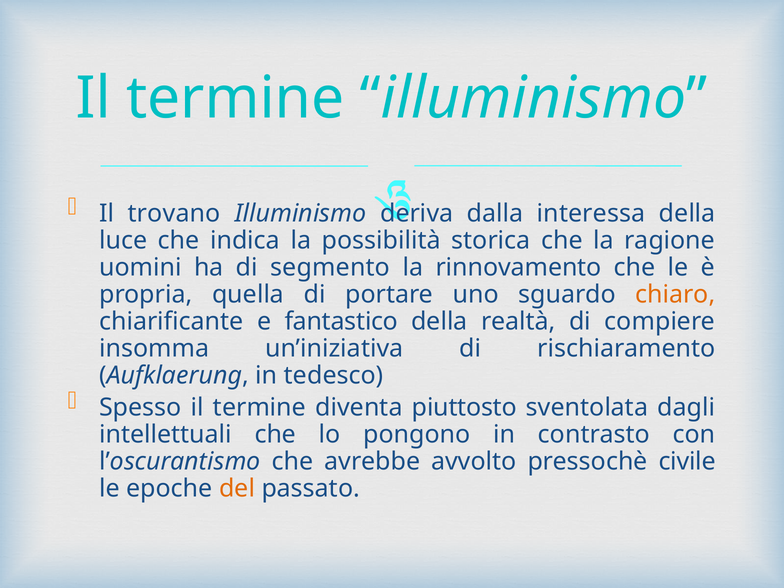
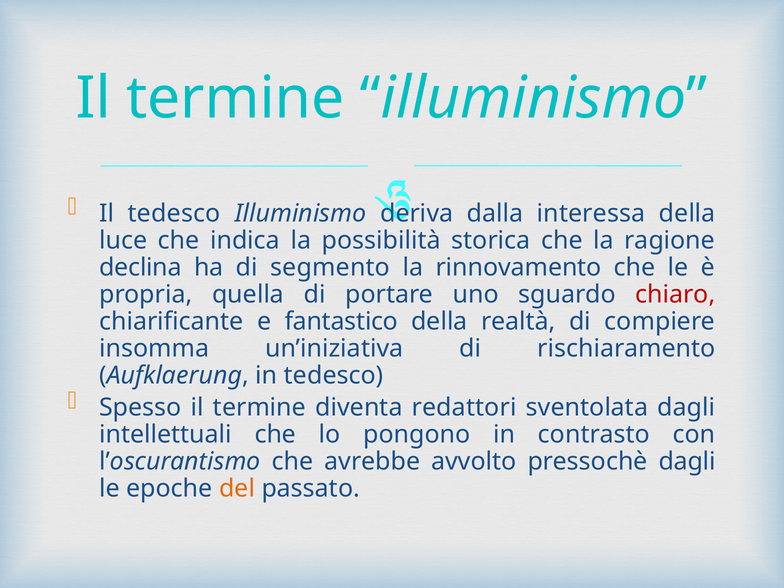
Il trovano: trovano -> tedesco (174, 213)
uomini: uomini -> declina (140, 268)
chiaro colour: orange -> red (675, 295)
piuttosto: piuttosto -> redattori (464, 407)
pressochè civile: civile -> dagli (687, 461)
